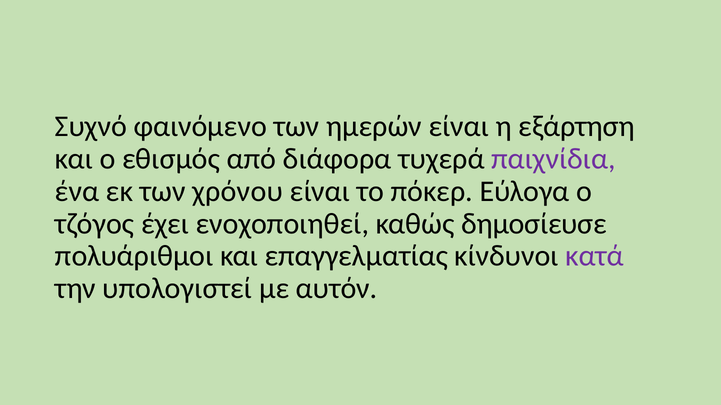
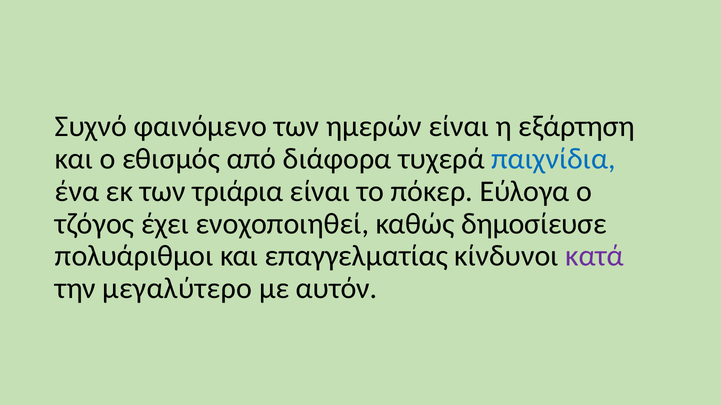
παιχνίδια colour: purple -> blue (553, 159)
χρόνου: χρόνου -> τριάρια (238, 192)
υπολογιστεί: υπολογιστεί -> μεγαλύτερο (177, 289)
